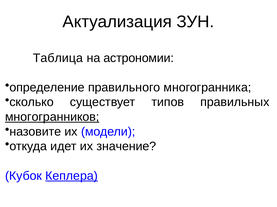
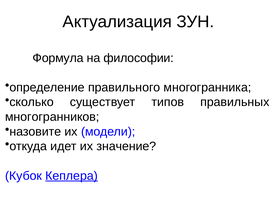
Таблица: Таблица -> Формула (58, 58)
астрономии: астрономии -> философии (139, 58)
многогранников underline: present -> none (52, 117)
